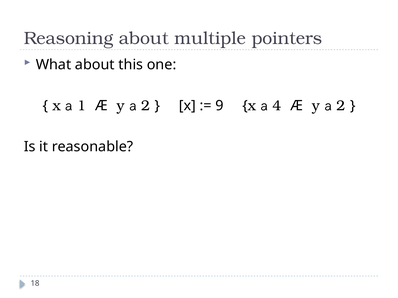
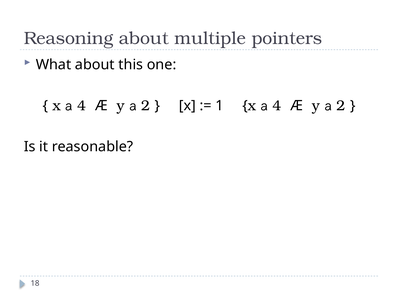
1: 1 -> 4 (81, 106)
9: 9 -> 1 (220, 106)
